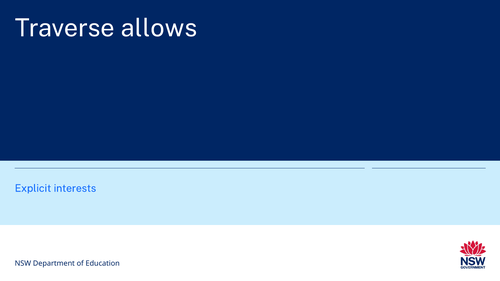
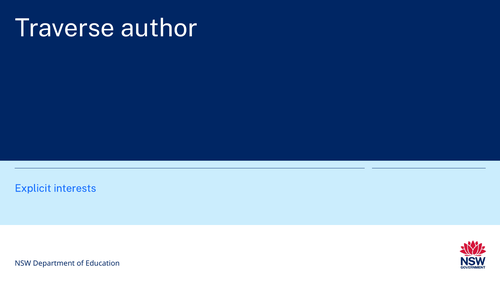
allows: allows -> author (159, 28)
